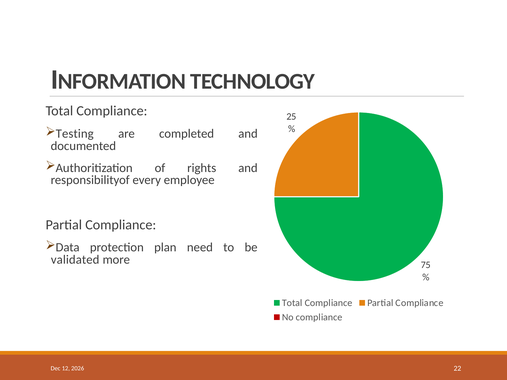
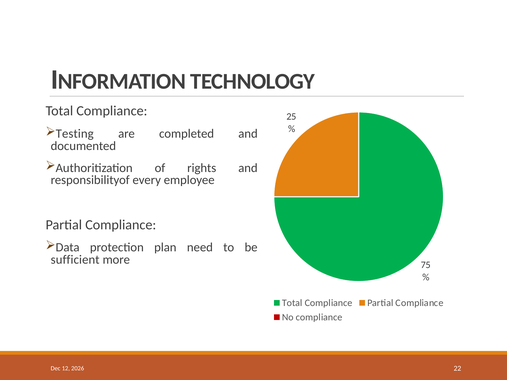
validated: validated -> sufficient (75, 260)
